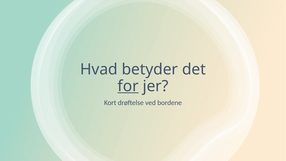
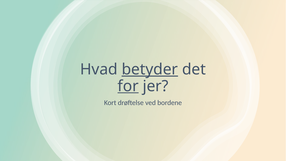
betyder underline: none -> present (150, 69)
